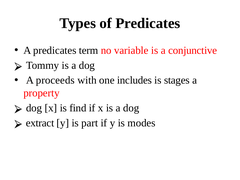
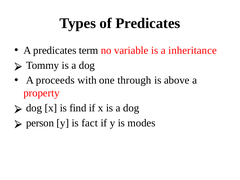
conjunctive: conjunctive -> inheritance (193, 50)
includes: includes -> through (134, 80)
stages: stages -> above (177, 80)
extract: extract -> person (40, 123)
part: part -> fact (90, 123)
